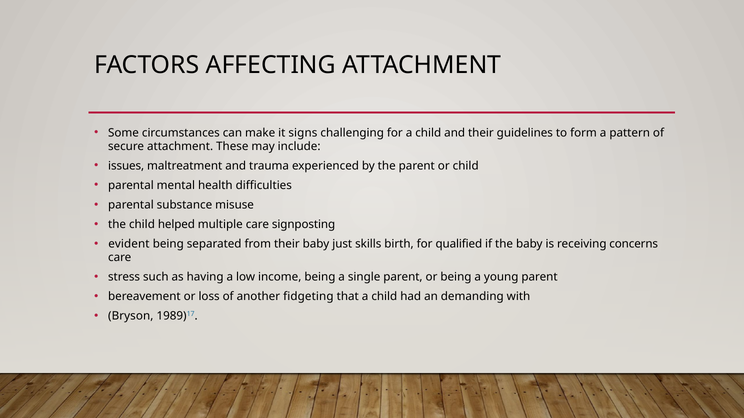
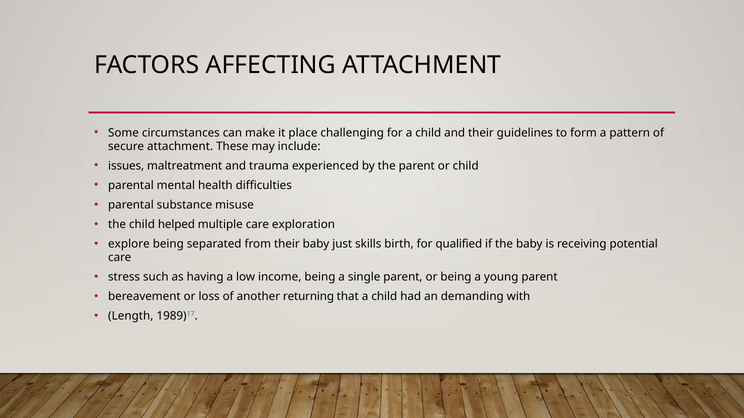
signs: signs -> place (303, 133)
signposting: signposting -> exploration (303, 225)
evident: evident -> explore (129, 244)
concerns: concerns -> potential (634, 244)
fidgeting: fidgeting -> returning (308, 297)
Bryson: Bryson -> Length (131, 316)
